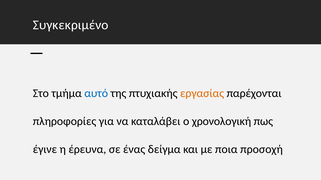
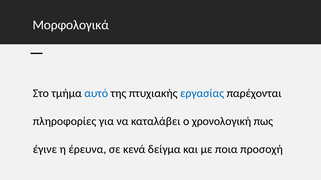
Συγκεκριμένο: Συγκεκριμένο -> Μορφολογικά (71, 25)
εργασίας colour: orange -> blue (202, 94)
ένας: ένας -> κενά (134, 150)
